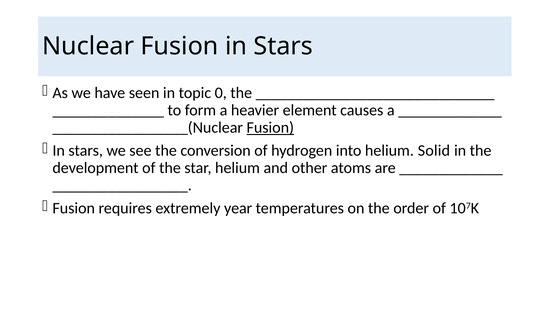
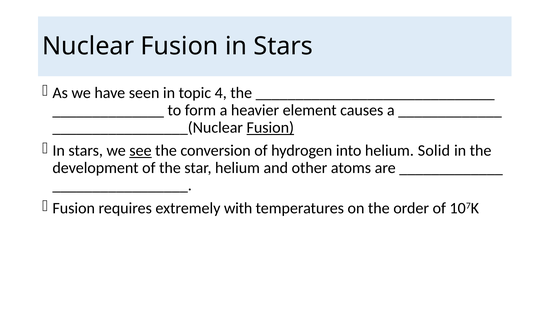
0: 0 -> 4 (221, 93)
see underline: none -> present (140, 151)
year: year -> with (238, 208)
